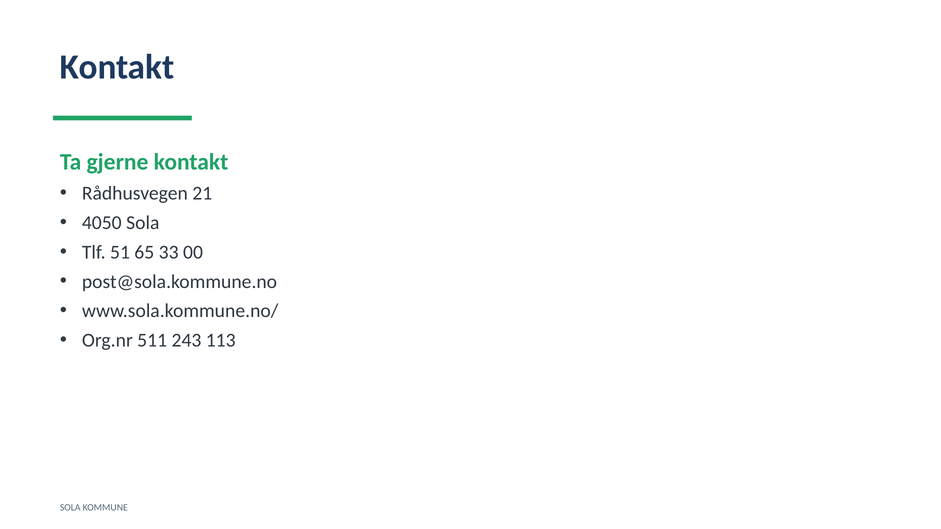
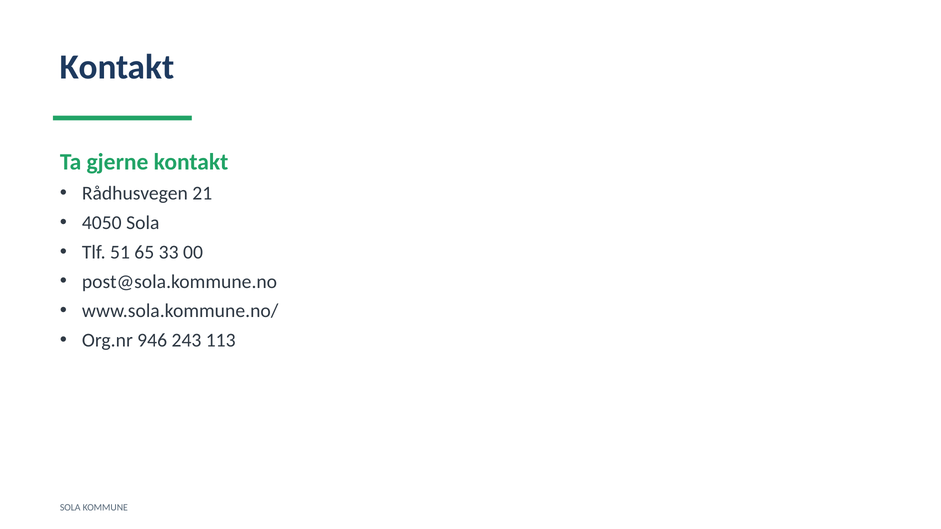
511: 511 -> 946 (152, 341)
